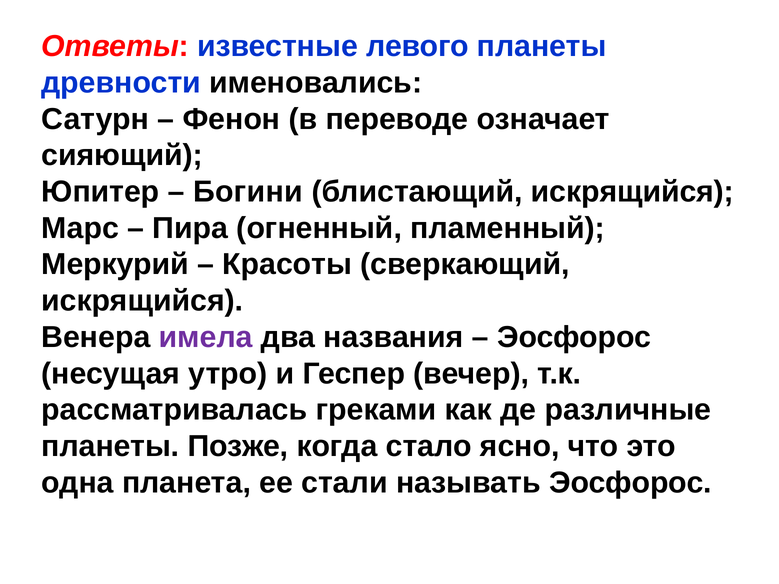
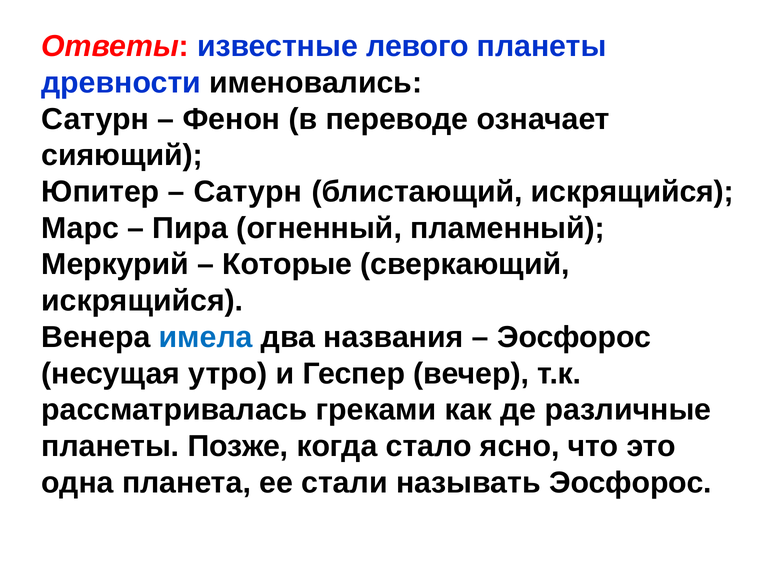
Богини: Богини -> Сатурн (248, 192)
Красоты: Красоты -> Которые (287, 265)
имела colour: purple -> blue (206, 337)
